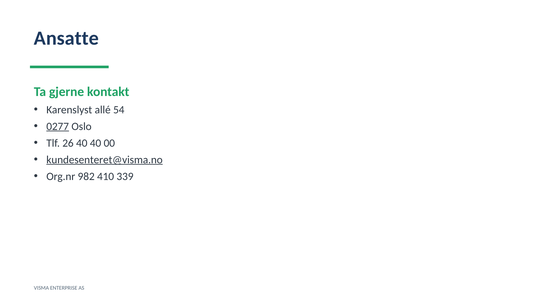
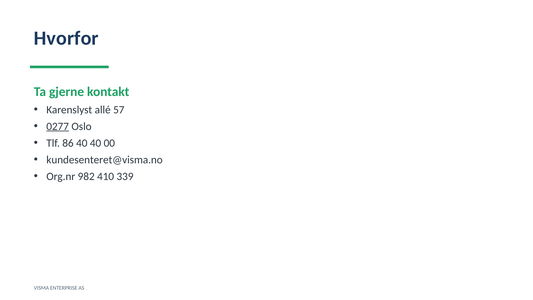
Ansatte: Ansatte -> Hvorfor (66, 38)
54: 54 -> 57 (119, 110)
26: 26 -> 86 (68, 143)
kundesenteret@visma.no underline: present -> none (105, 160)
